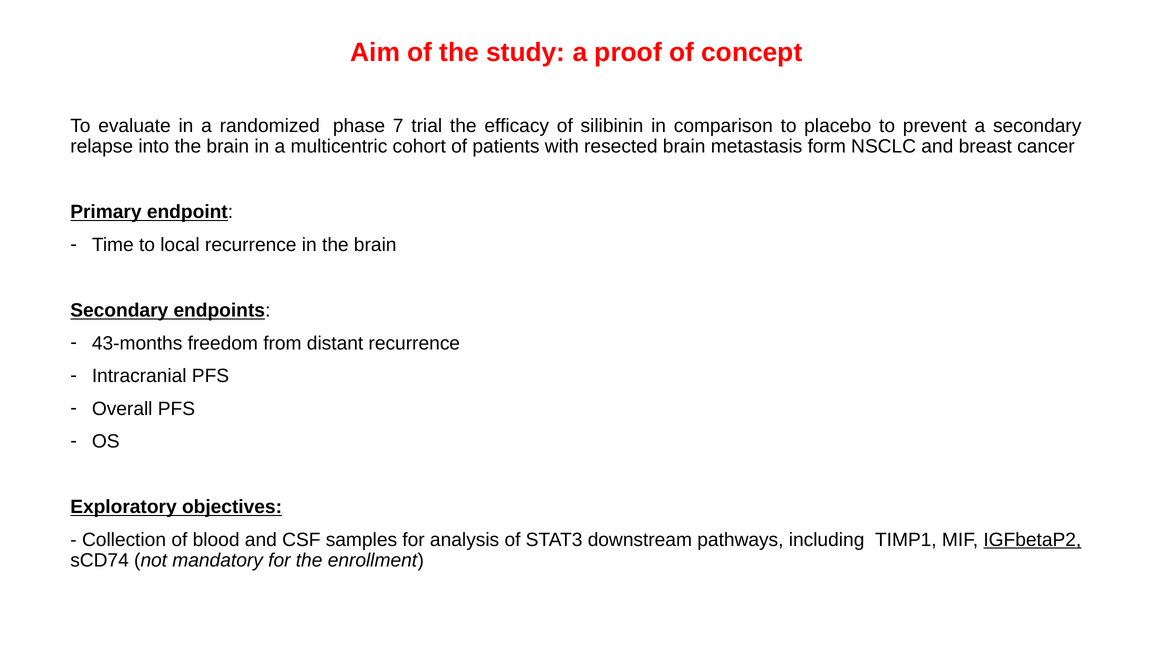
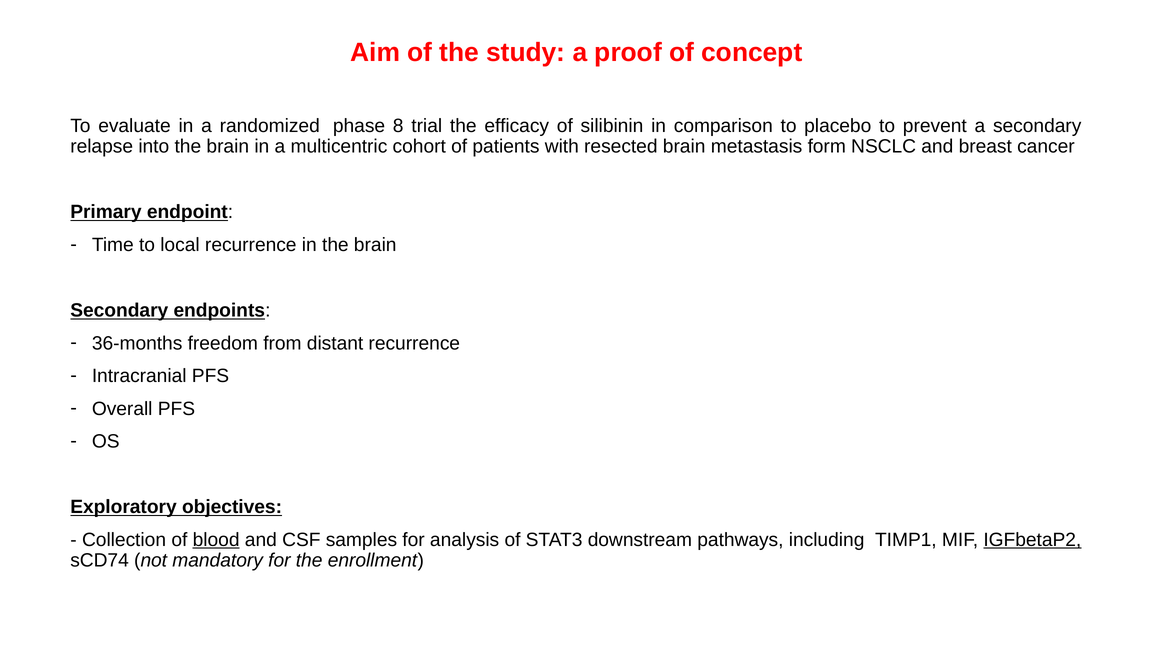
7: 7 -> 8 (398, 126)
43-months: 43-months -> 36-months (137, 343)
blood underline: none -> present (216, 539)
